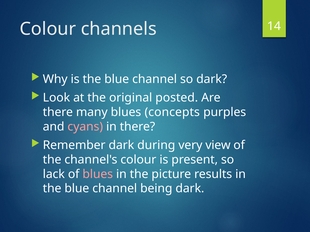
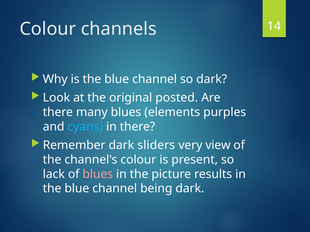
concepts: concepts -> elements (172, 112)
cyans colour: pink -> light blue (85, 127)
during: during -> sliders (156, 146)
